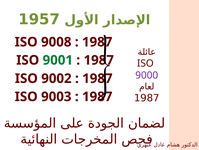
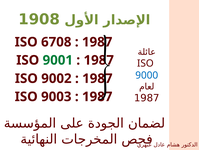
1957: 1957 -> 1908 (39, 19)
9008: 9008 -> 6708 (56, 42)
9000 colour: purple -> blue (147, 75)
